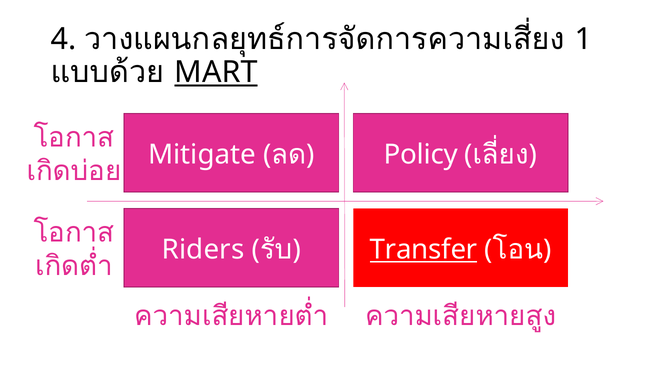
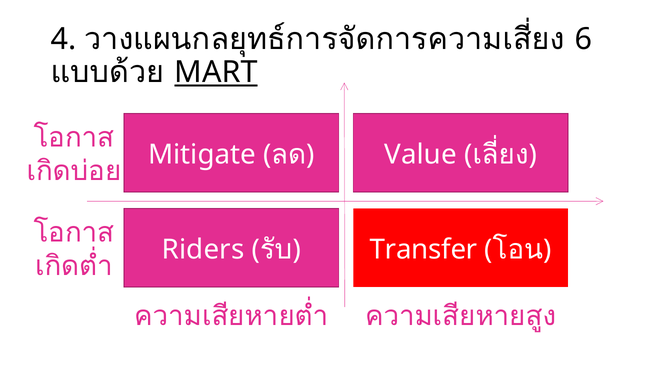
1: 1 -> 6 (584, 39)
Policy: Policy -> Value (421, 155)
Transfer underline: present -> none (424, 250)
